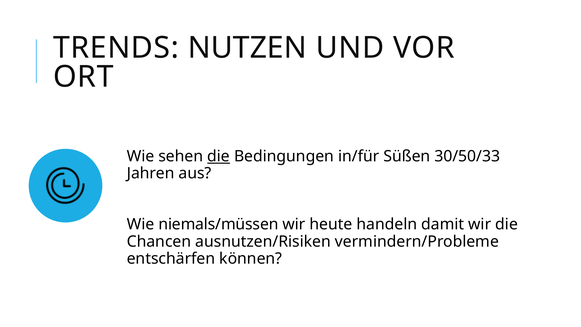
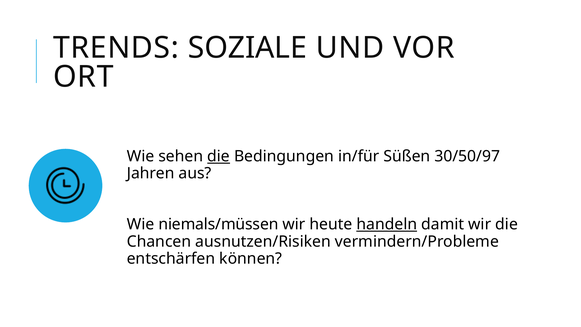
NUTZEN: NUTZEN -> SOZIALE (247, 48)
30/50/33: 30/50/33 -> 30/50/97 (467, 156)
handeln underline: none -> present (387, 224)
